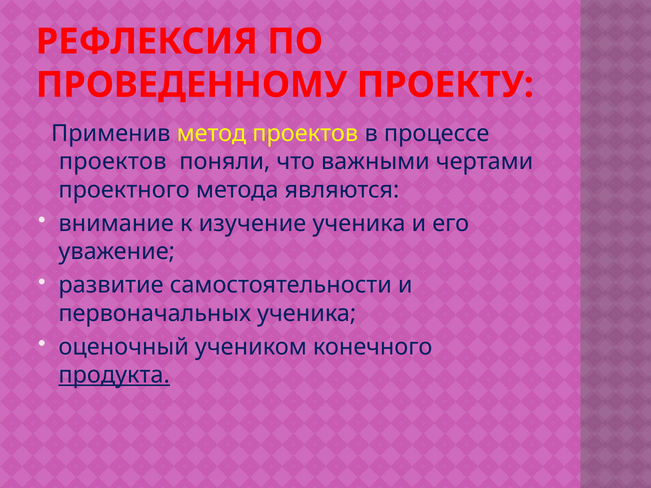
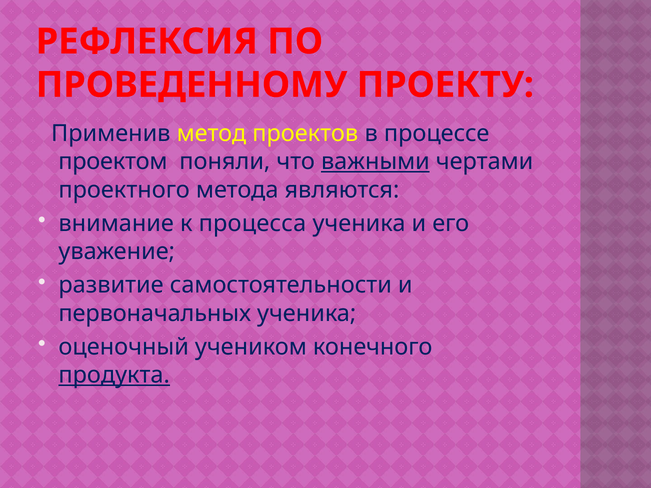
проектов: проектов -> проектом (113, 162)
важными underline: none -> present (375, 162)
изучение: изучение -> процесса (252, 224)
